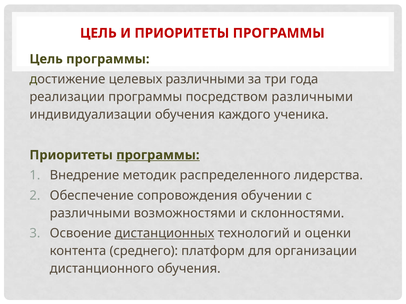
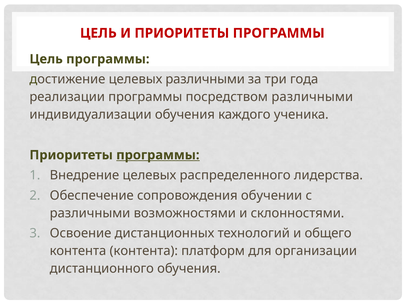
Внедрение методик: методик -> целевых (149, 176)
дистанционных underline: present -> none (164, 234)
оценки: оценки -> общего (328, 234)
контента среднего: среднего -> контента (144, 251)
